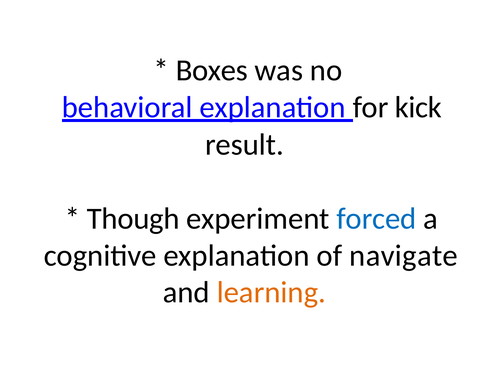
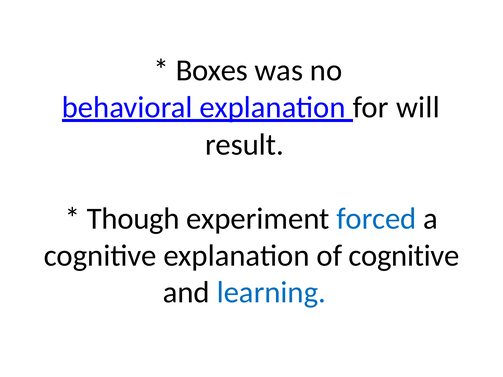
kick: kick -> will (418, 107)
of navigate: navigate -> cognitive (404, 256)
learning colour: orange -> blue (271, 293)
